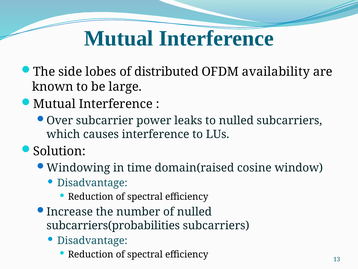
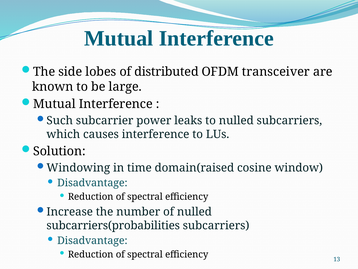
availability: availability -> transceiver (276, 72)
Over: Over -> Such (60, 120)
